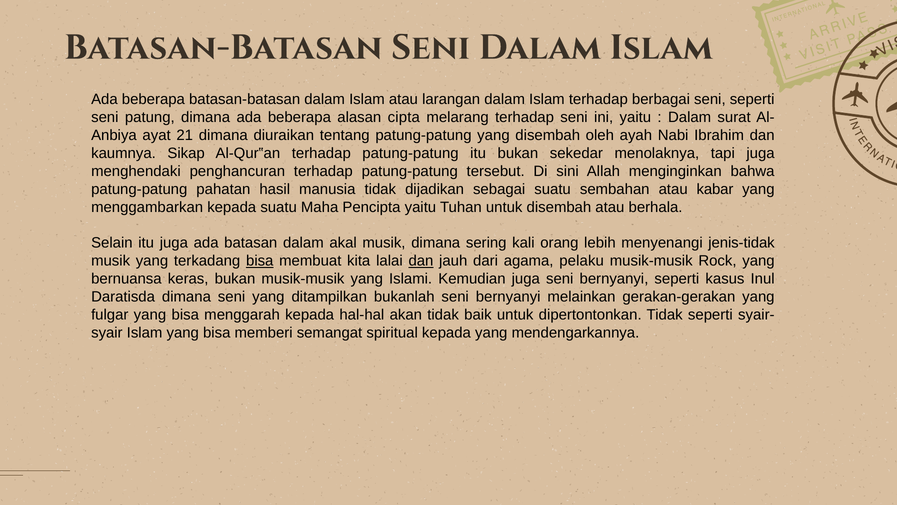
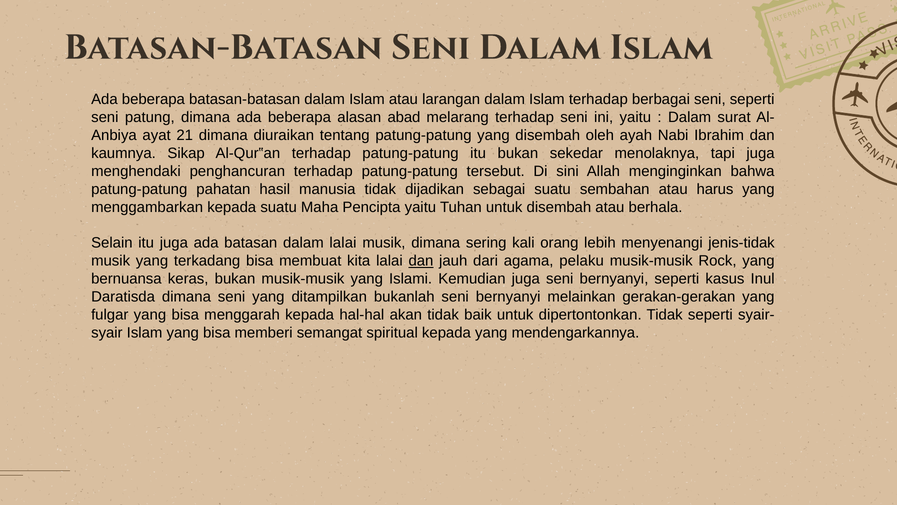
cipta: cipta -> abad (404, 117)
kabar: kabar -> harus (715, 189)
dalam akal: akal -> lalai (343, 243)
bisa underline: present -> none (260, 261)
